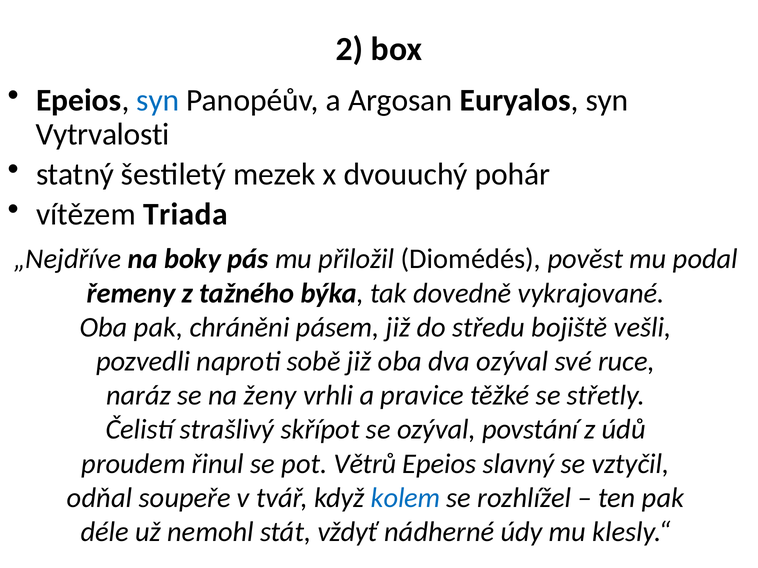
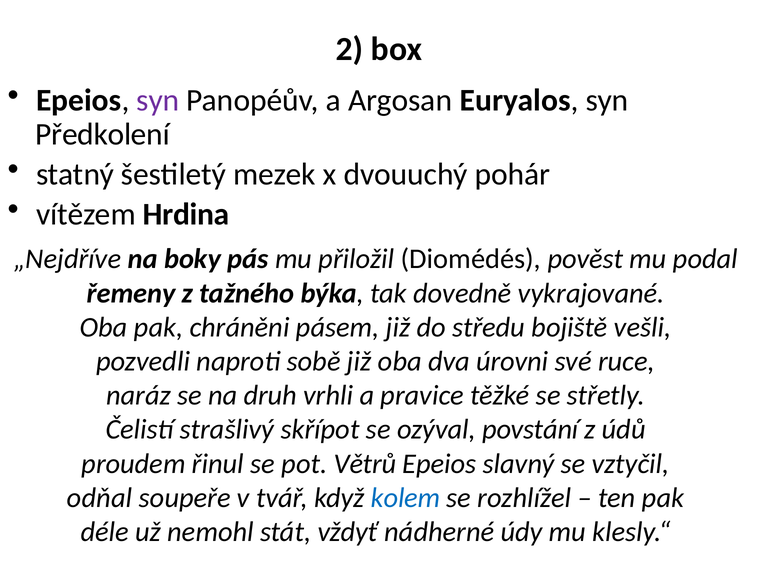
syn colour: blue -> purple (158, 100)
Vytrvalosti: Vytrvalosti -> Předkolení (103, 134)
Triada: Triada -> Hrdina (186, 215)
dva ozýval: ozýval -> úrovni (512, 362)
ženy: ženy -> druh (270, 396)
